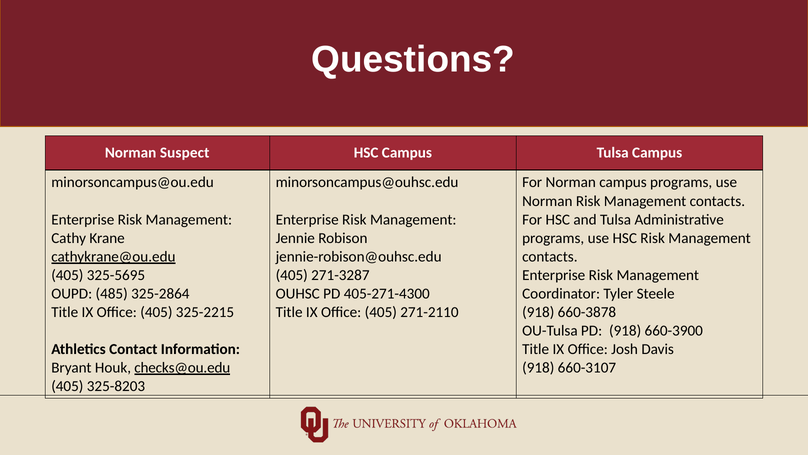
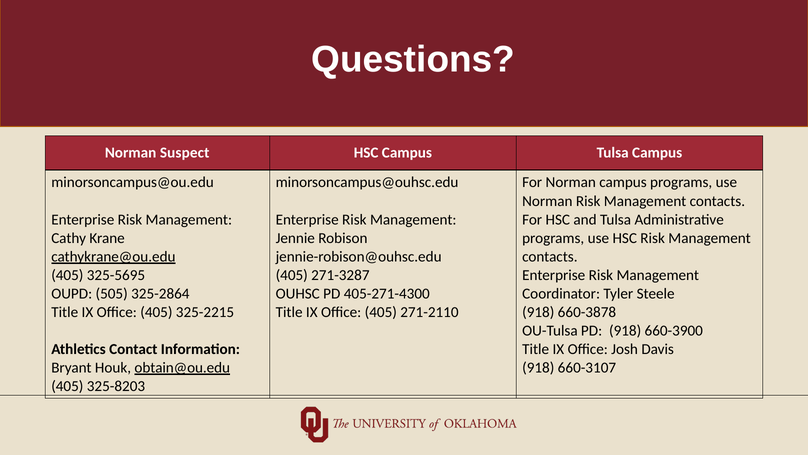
485: 485 -> 505 (112, 293)
checks@ou.edu: checks@ou.edu -> obtain@ou.edu (182, 367)
